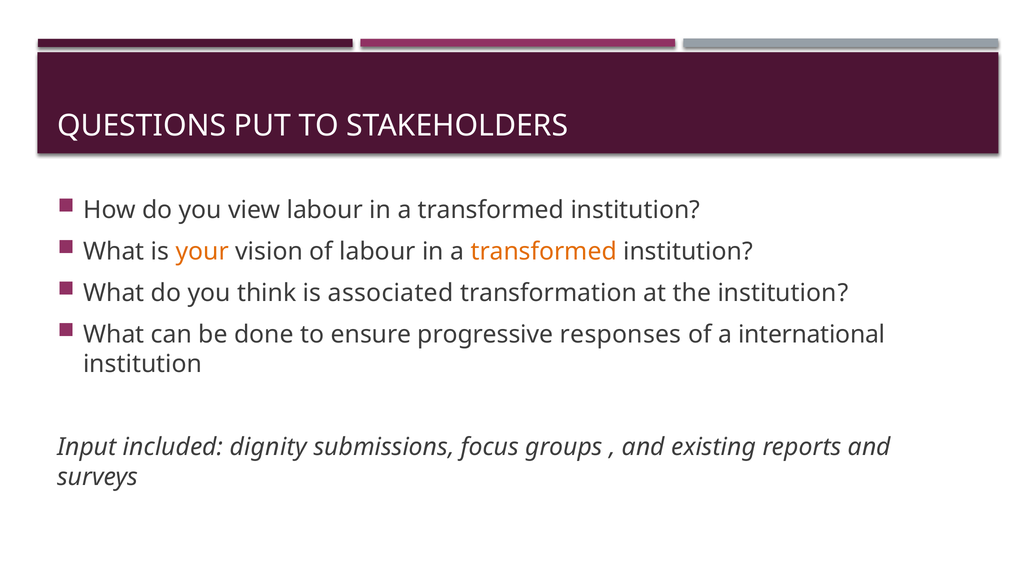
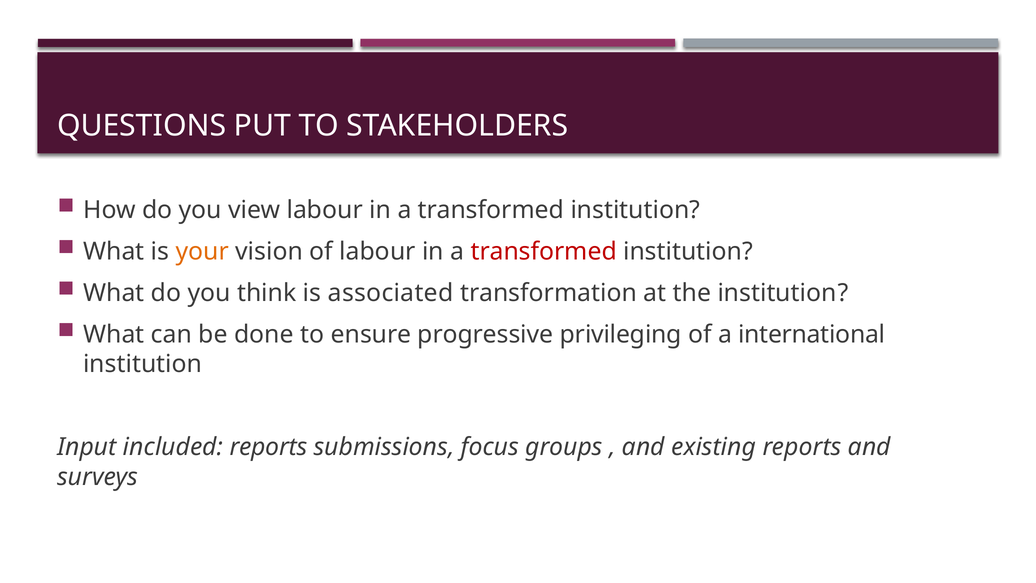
transformed colour: orange -> red (544, 251)
responses: responses -> privileging (621, 334)
included dignity: dignity -> reports (268, 447)
